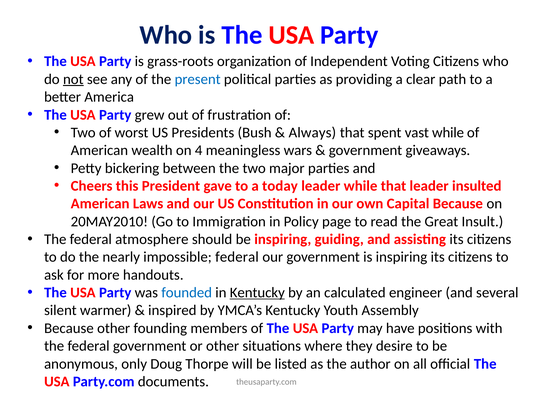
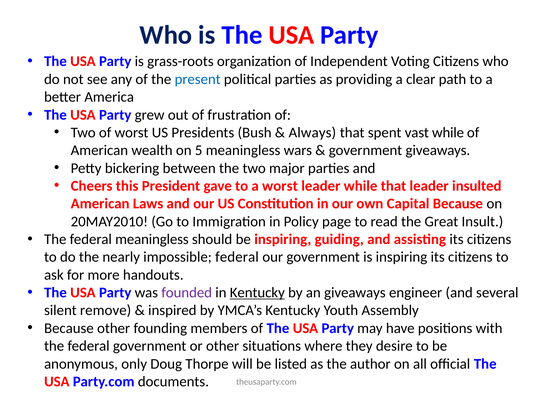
not underline: present -> none (73, 79)
4: 4 -> 5 (199, 150)
a today: today -> worst (280, 186)
federal atmosphere: atmosphere -> meaningless (152, 239)
founded colour: blue -> purple (187, 292)
an calculated: calculated -> giveaways (355, 292)
warmer: warmer -> remove (106, 310)
